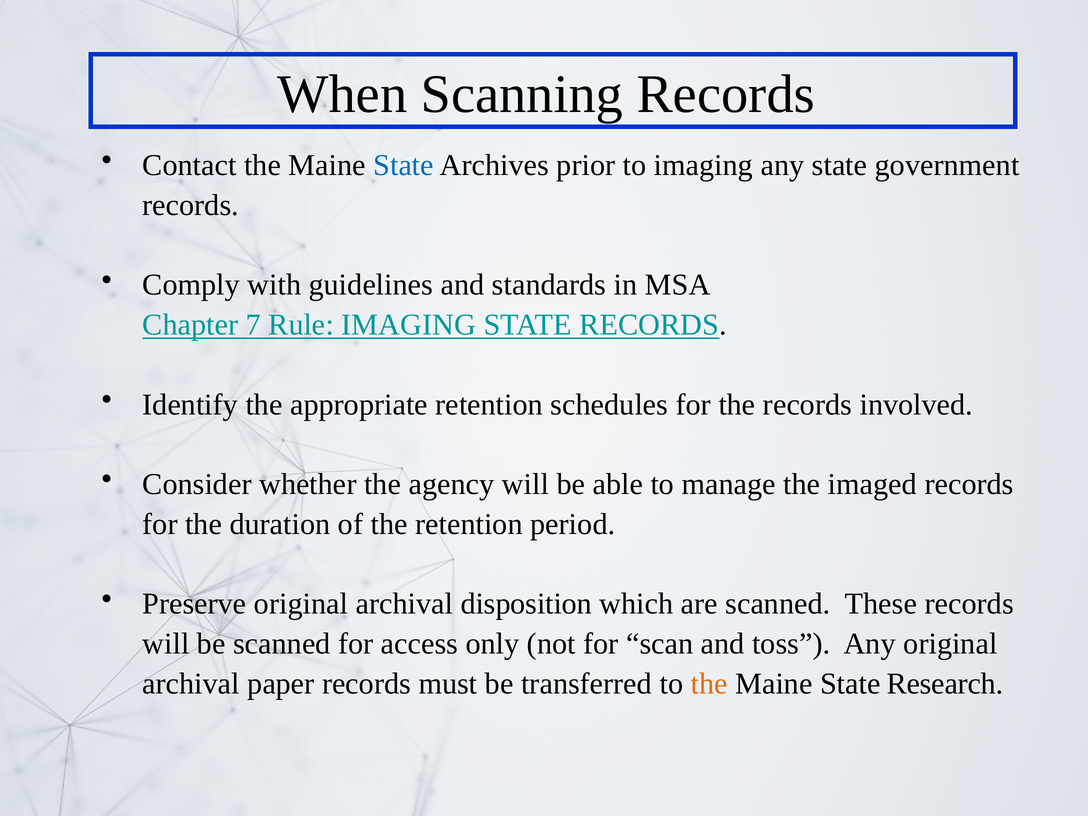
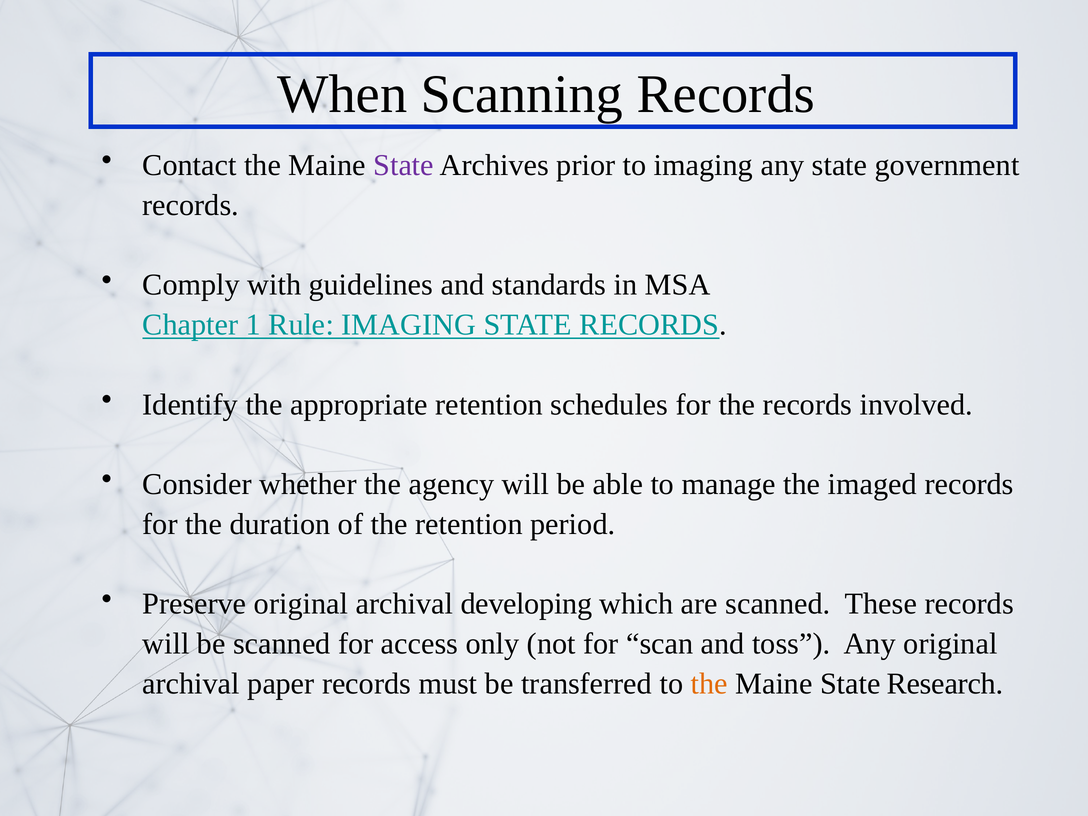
State colour: blue -> purple (404, 165)
7: 7 -> 1 (253, 325)
disposition: disposition -> developing (526, 604)
